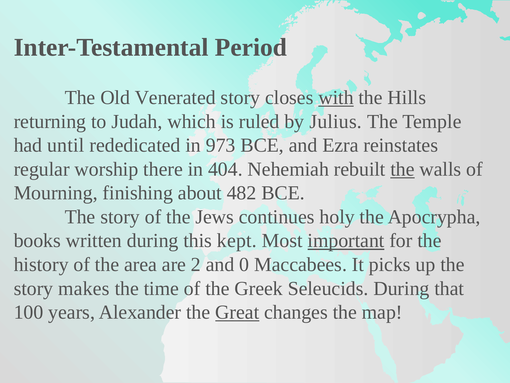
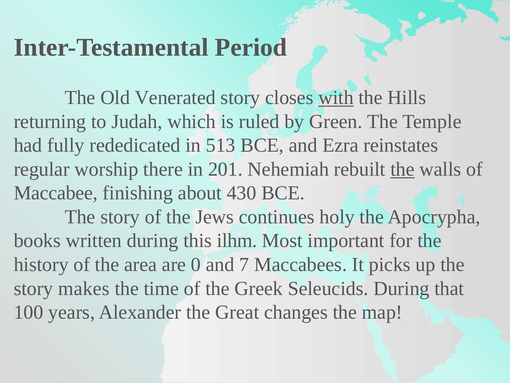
Julius: Julius -> Green (336, 121)
until: until -> fully (66, 145)
973: 973 -> 513 (221, 145)
404: 404 -> 201 (225, 169)
Mourning: Mourning -> Maccabee (56, 193)
482: 482 -> 430 (242, 193)
kept: kept -> ilhm (237, 240)
important underline: present -> none (346, 240)
2: 2 -> 0 (196, 264)
0: 0 -> 7 (244, 264)
Great underline: present -> none (237, 312)
